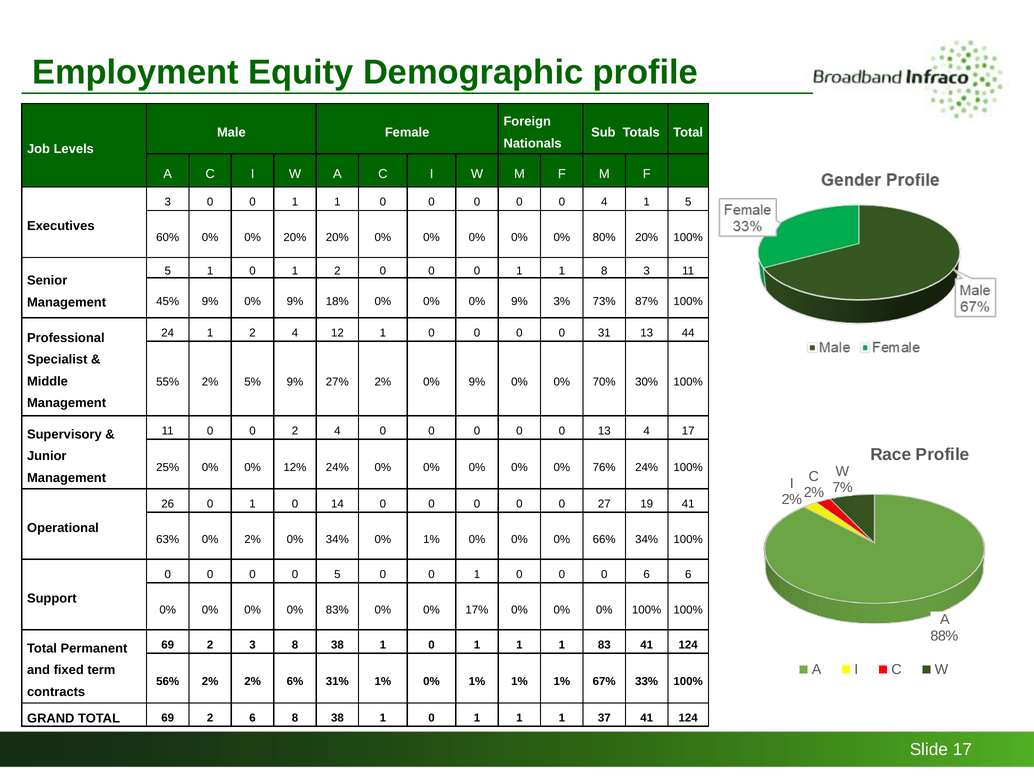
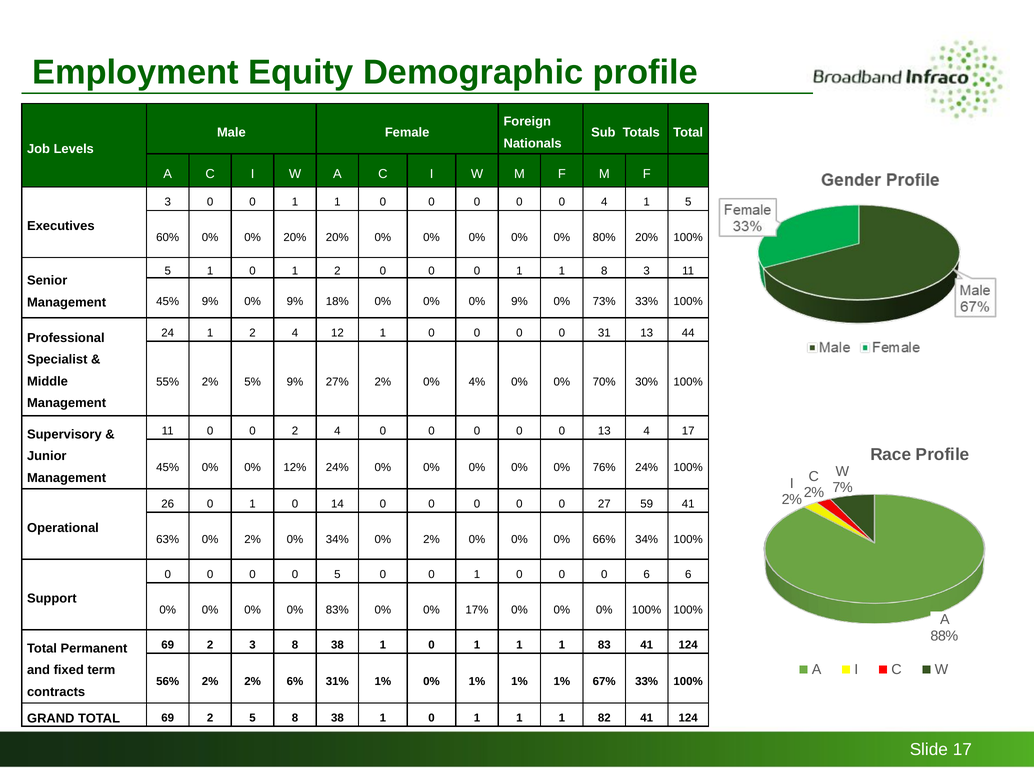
0% 9% 3%: 3% -> 0% (562, 301)
73% 87%: 87% -> 33% (647, 301)
2% 0% 9%: 9% -> 4% (477, 382)
25%: 25% -> 45% (168, 467)
19: 19 -> 59 (647, 504)
34% 0% 1%: 1% -> 2% (432, 539)
2 6: 6 -> 5 (253, 718)
37: 37 -> 82 (604, 718)
